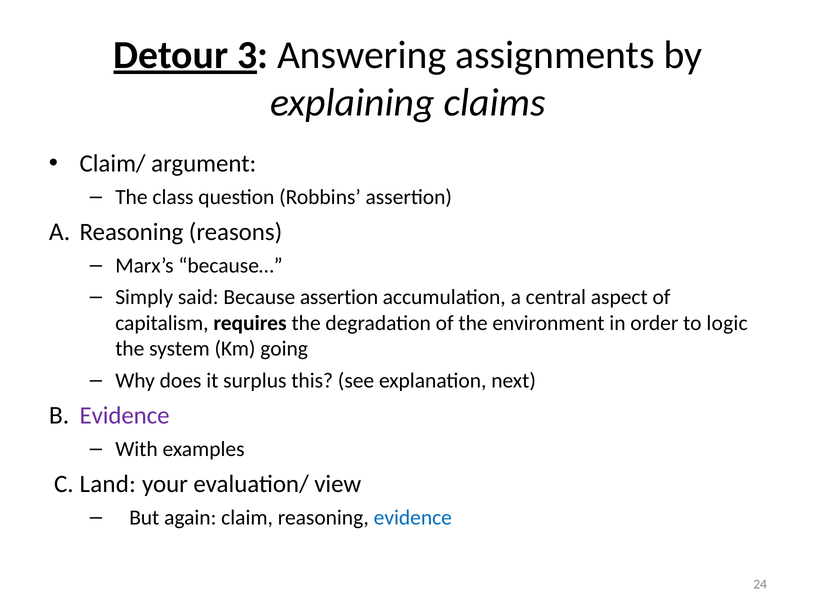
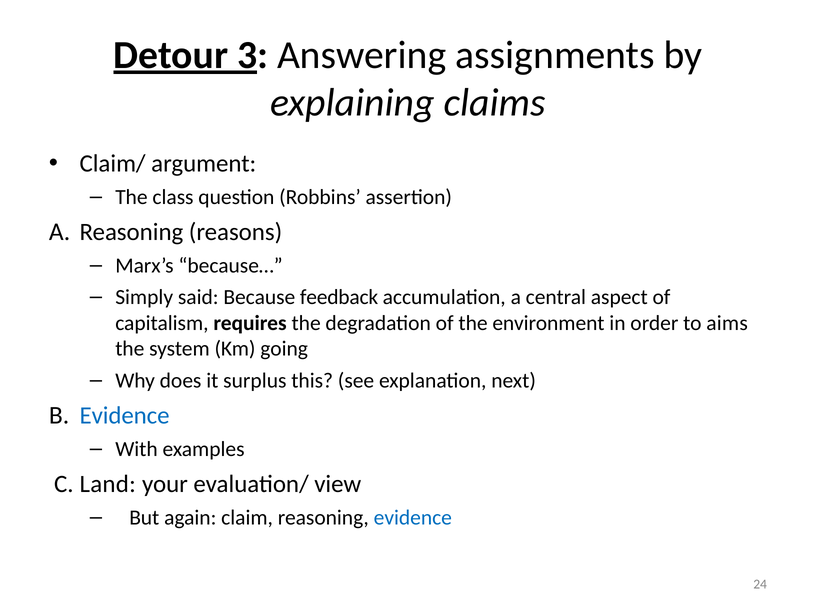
Because assertion: assertion -> feedback (339, 297)
logic: logic -> aims (727, 323)
Evidence colour: purple -> blue (125, 416)
